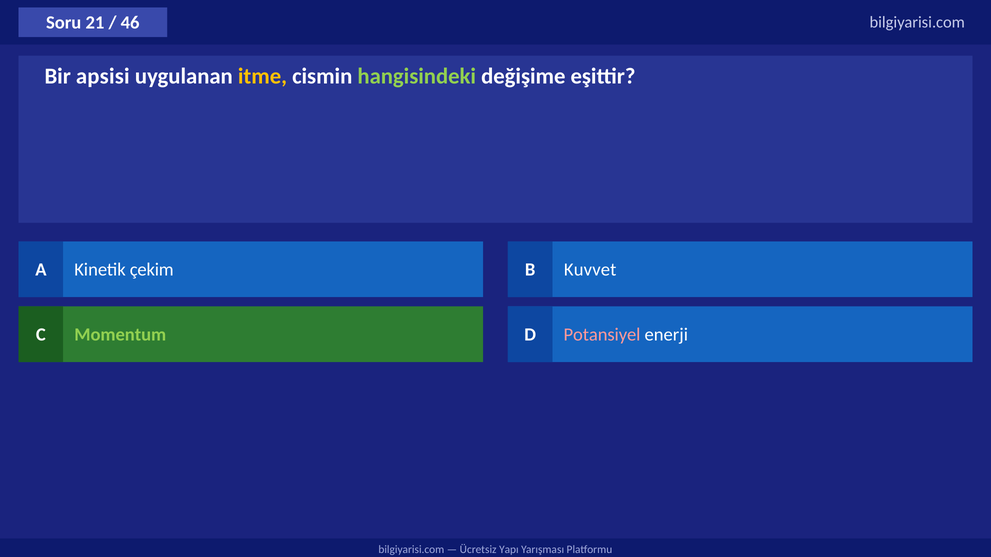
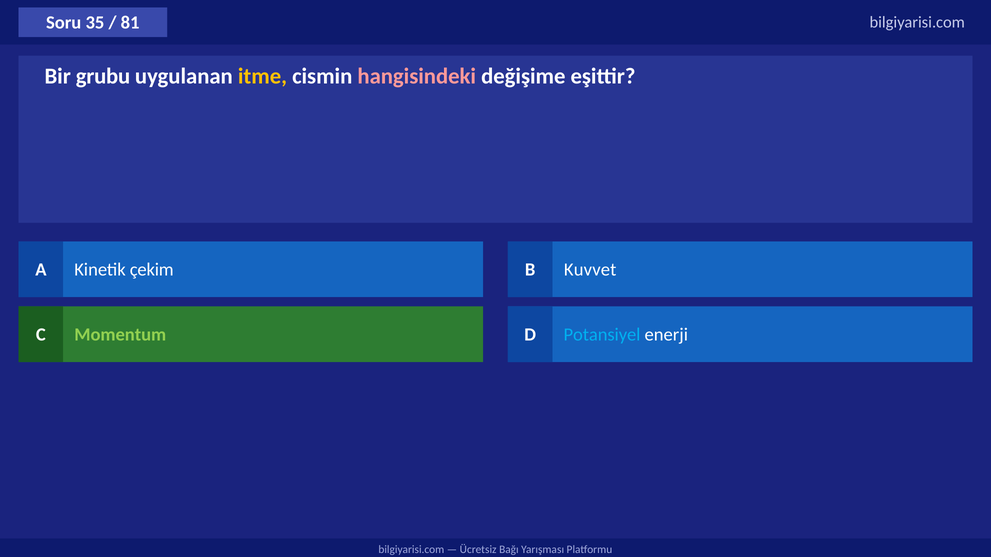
21: 21 -> 35 (95, 23)
46: 46 -> 81 (130, 23)
apsisi: apsisi -> grubu (103, 76)
hangisindeki colour: light green -> pink (417, 76)
Potansiyel colour: pink -> light blue (602, 335)
Yapı: Yapı -> Bağı (509, 550)
